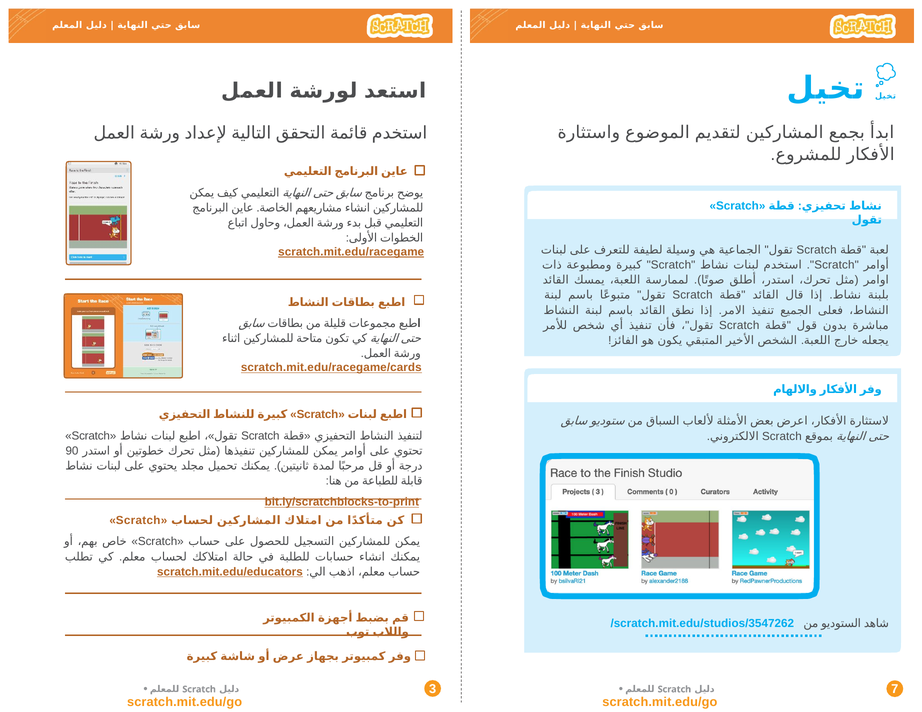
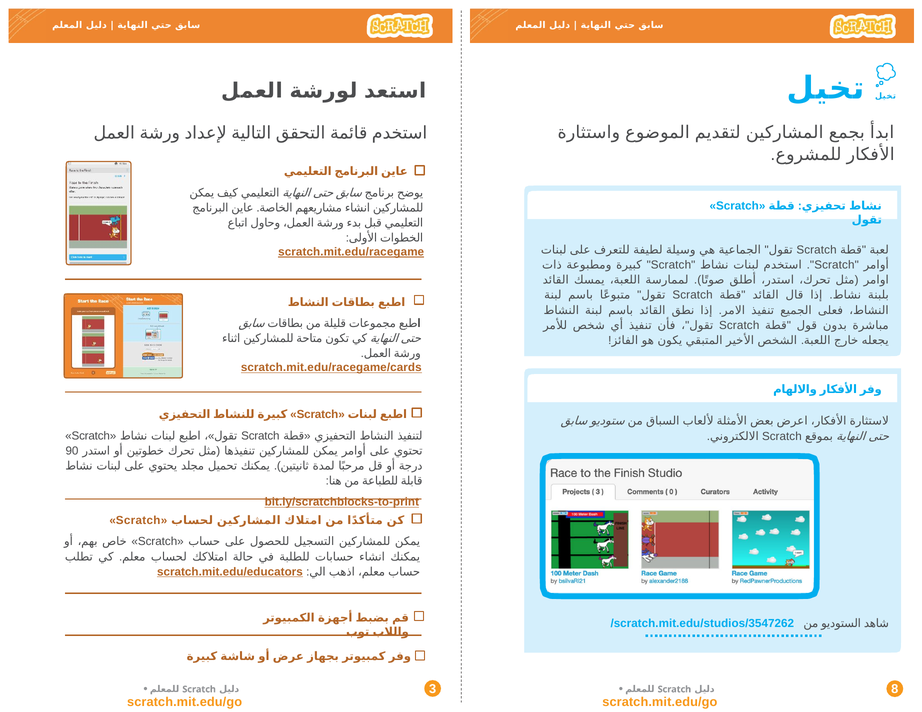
7: 7 -> 8 (895, 690)
